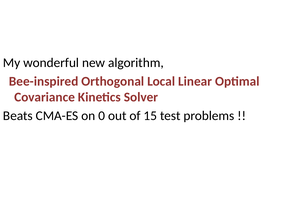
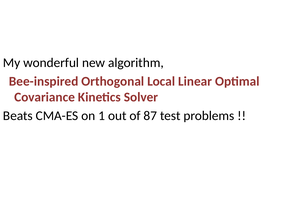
0: 0 -> 1 (102, 116)
15: 15 -> 87 (150, 116)
